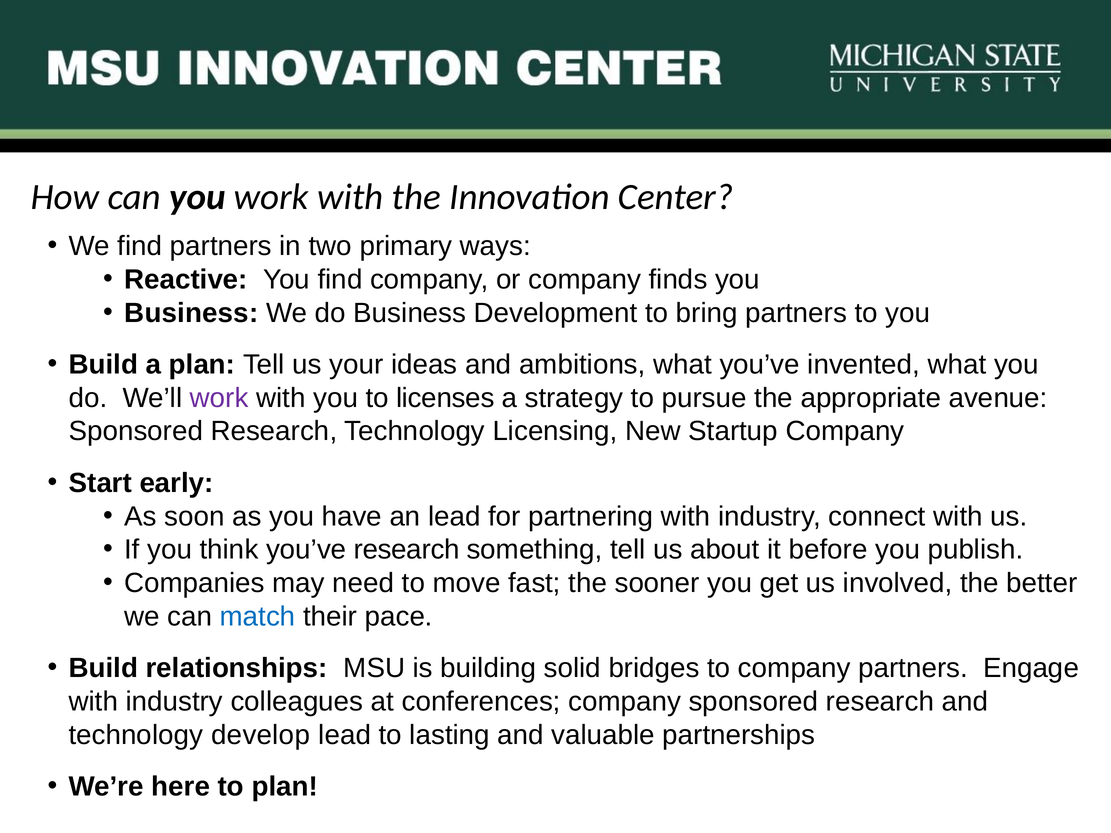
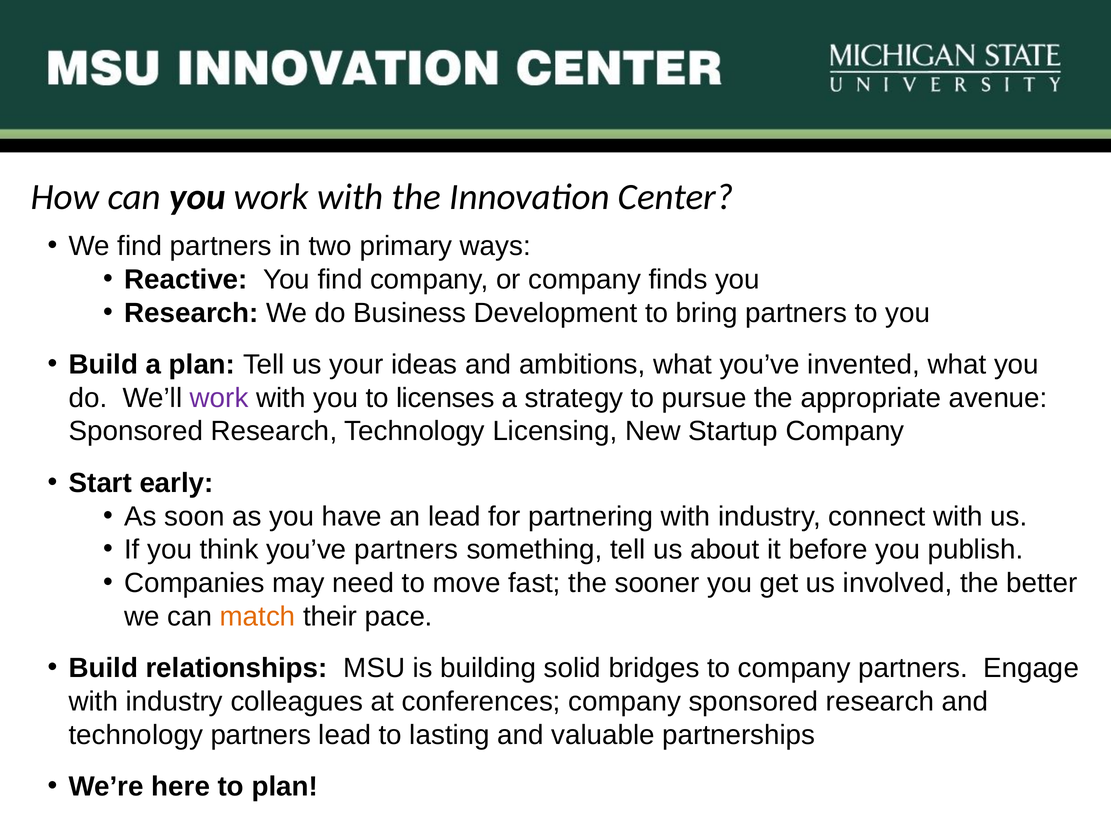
Business: Business -> Research (191, 313)
you’ve research: research -> partners (406, 550)
match colour: blue -> orange (258, 617)
technology develop: develop -> partners (261, 735)
